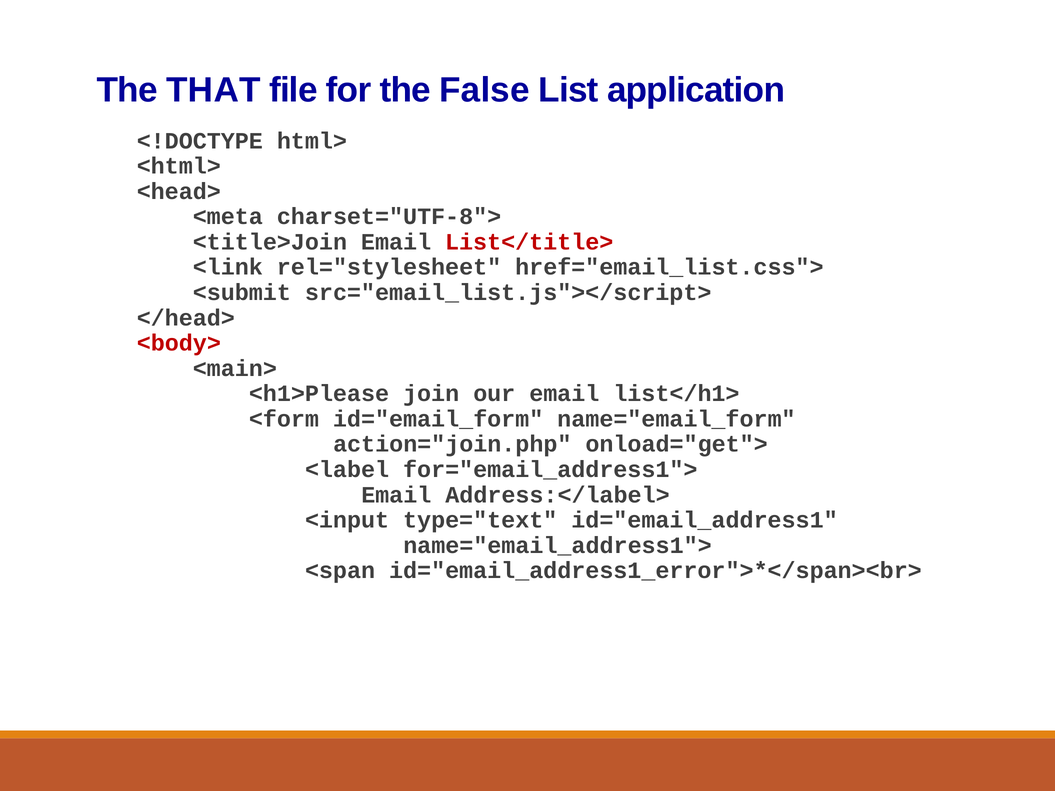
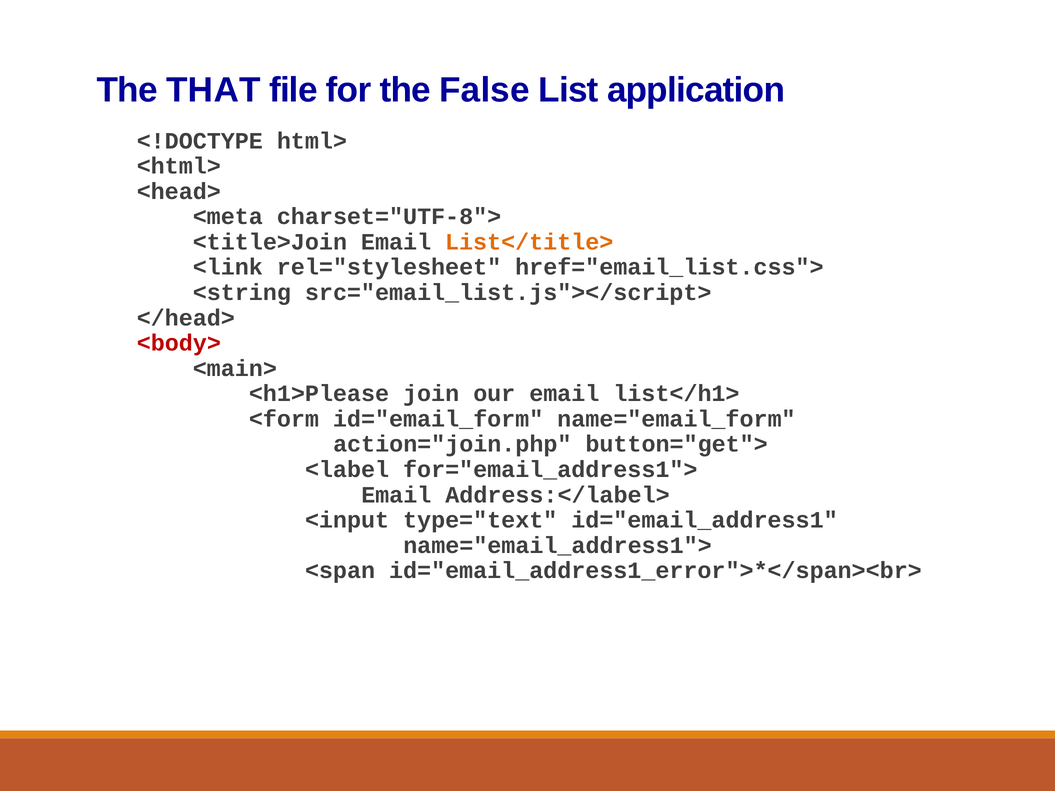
List</title> colour: red -> orange (529, 242)
<submit: <submit -> <string (242, 293)
onload="get">: onload="get"> -> button="get"> (677, 444)
